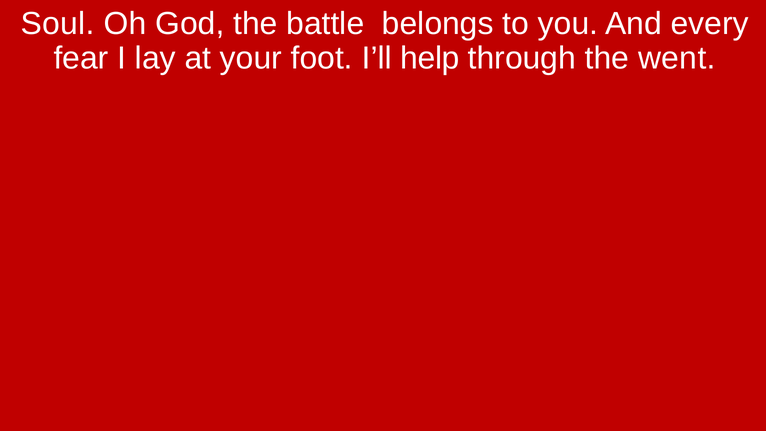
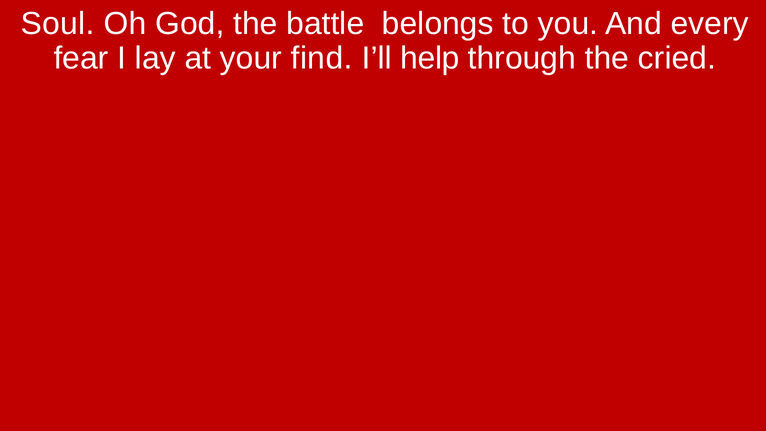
foot: foot -> find (322, 58)
went: went -> cried (677, 58)
